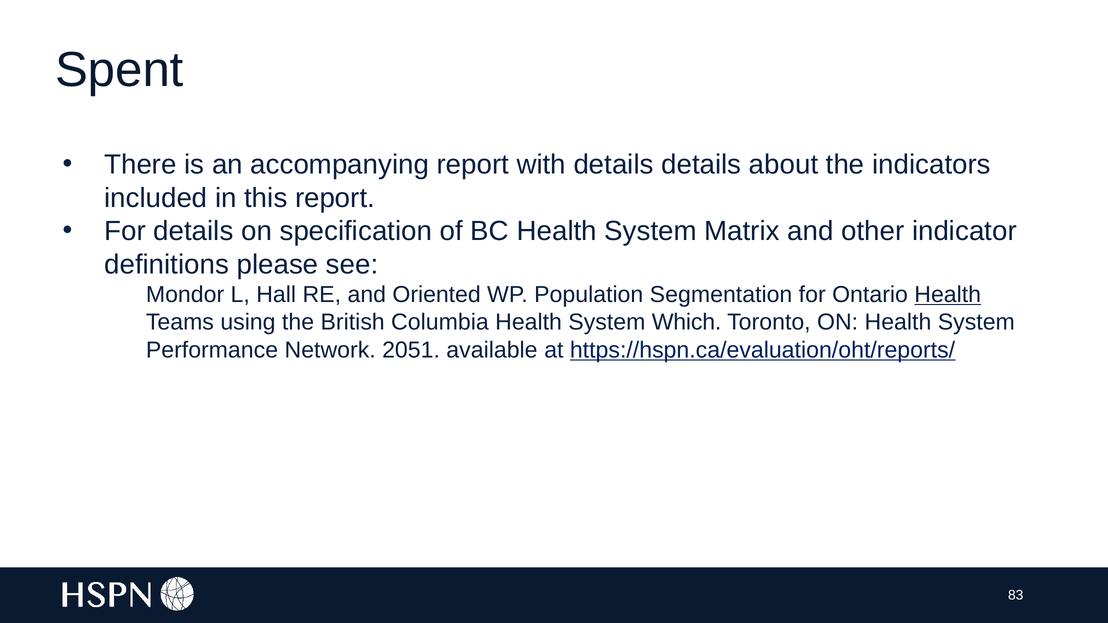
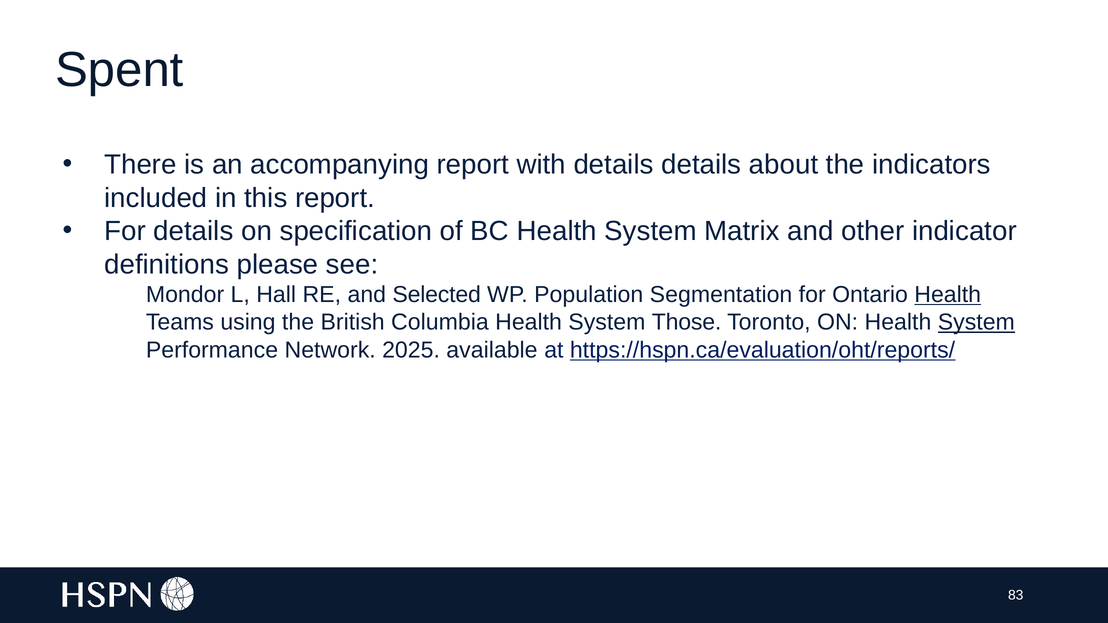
Oriented: Oriented -> Selected (437, 295)
Which: Which -> Those (687, 322)
System underline: none -> present (976, 322)
2051: 2051 -> 2025 (411, 350)
